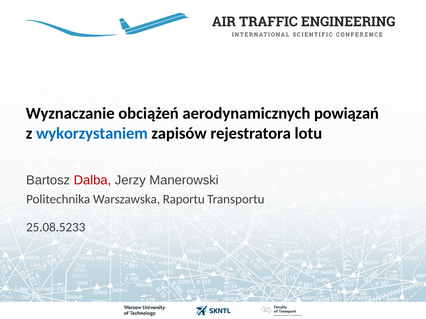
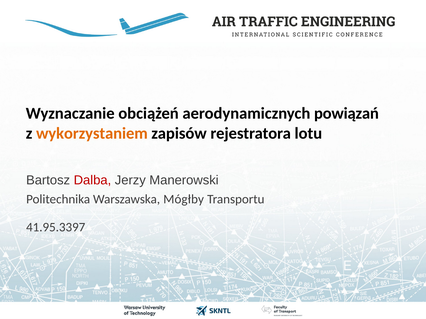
wykorzystaniem colour: blue -> orange (92, 133)
Raportu: Raportu -> Mógłby (184, 199)
25.08.5233: 25.08.5233 -> 41.95.3397 (56, 228)
